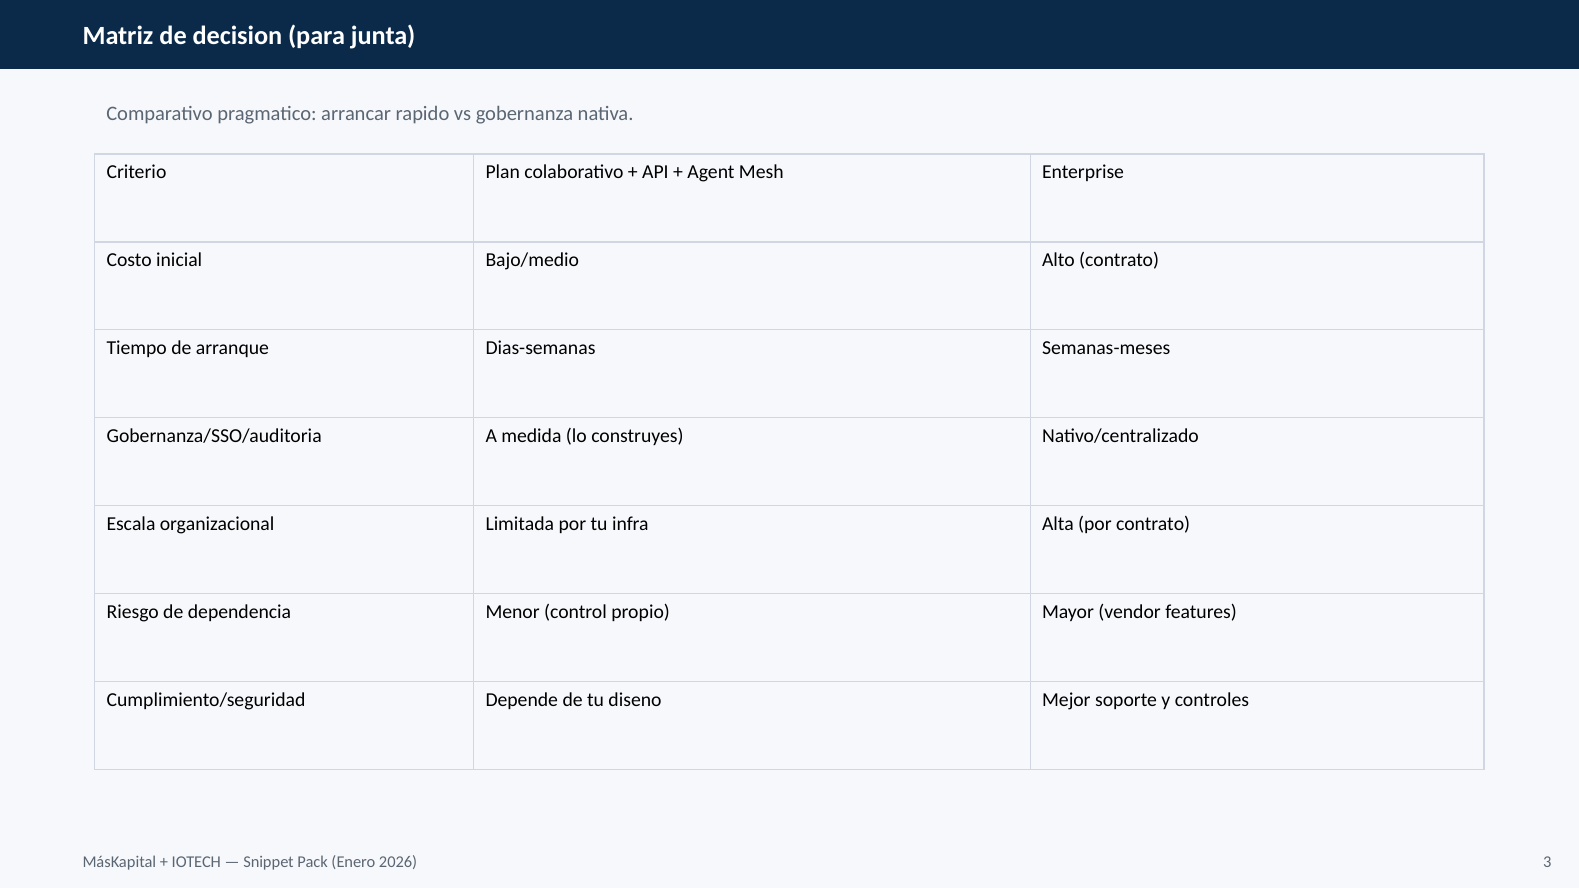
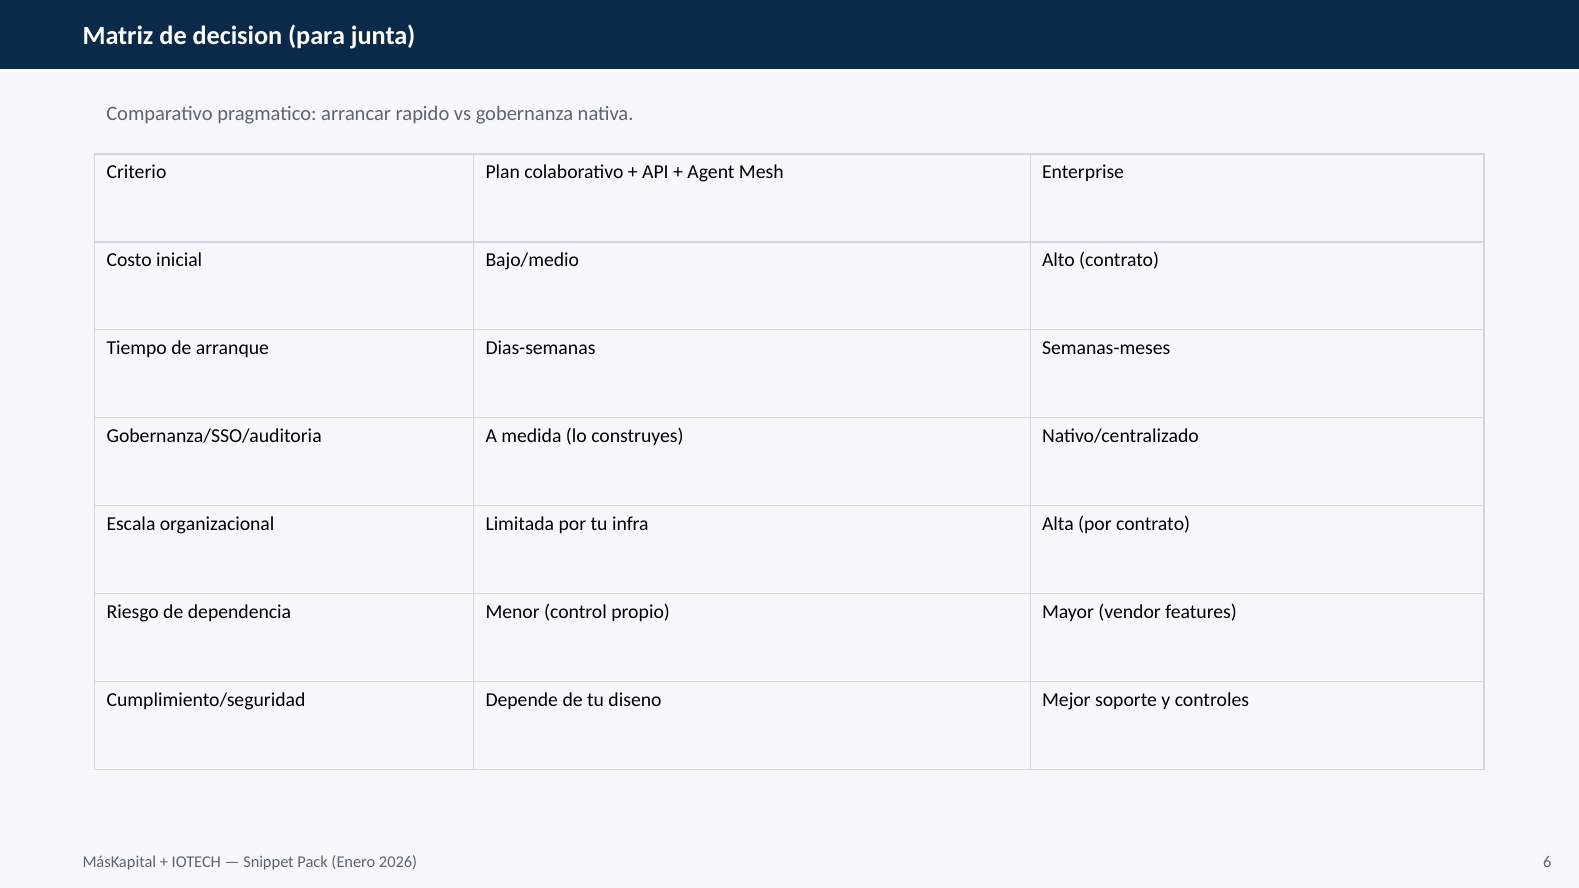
3: 3 -> 6 (1547, 862)
